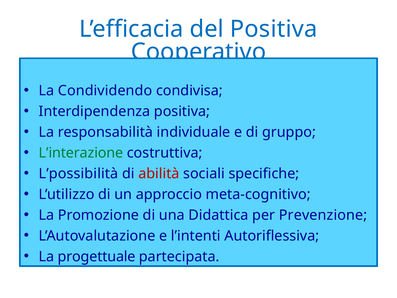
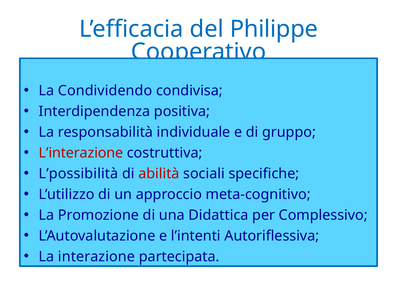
del Positiva: Positiva -> Philippe (274, 29)
L’interazione colour: green -> red (81, 153)
Prevenzione: Prevenzione -> Complessivo (323, 215)
progettuale: progettuale -> interazione (96, 256)
